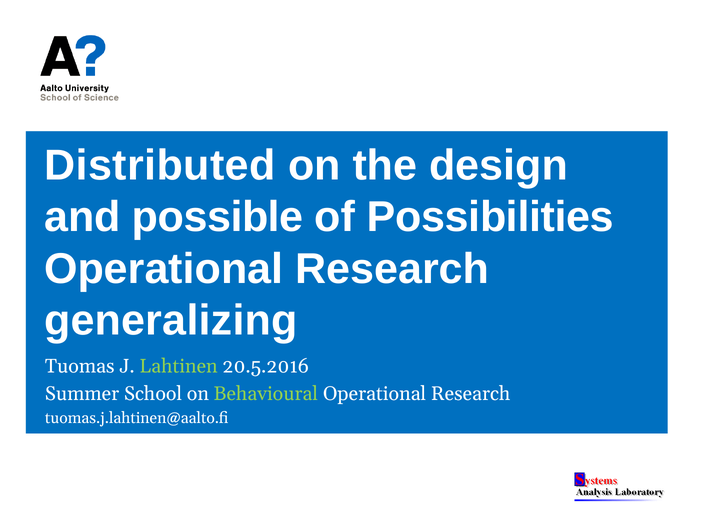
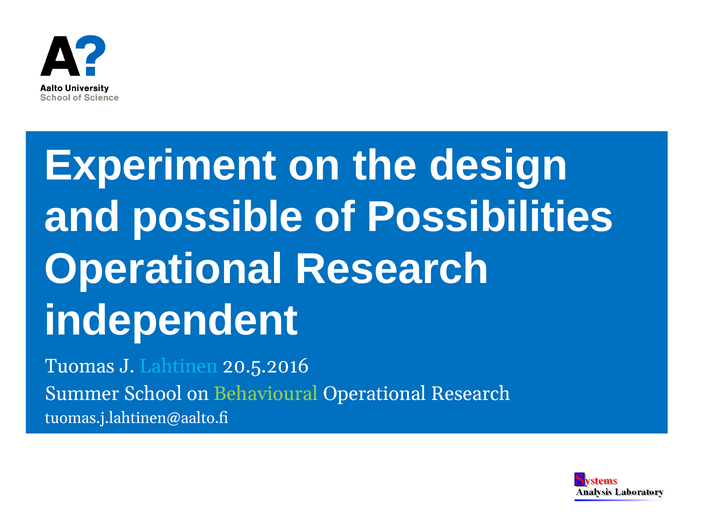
Distributed: Distributed -> Experiment (160, 165)
generalizing: generalizing -> independent (171, 320)
Lahtinen colour: light green -> light blue (179, 366)
